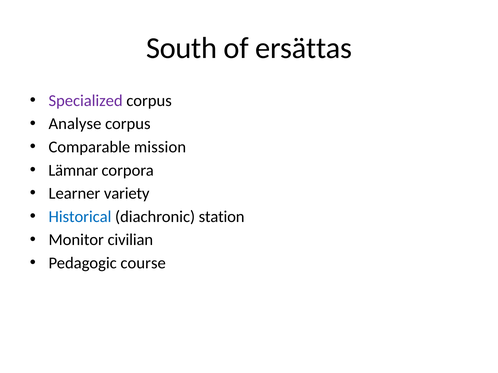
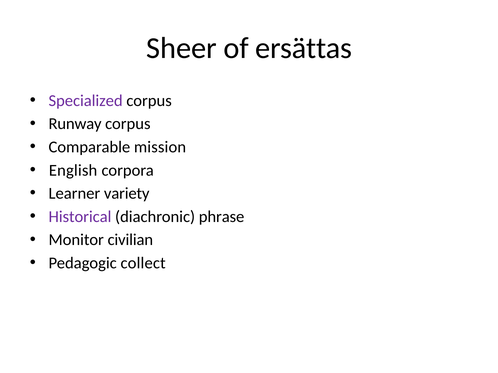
South: South -> Sheer (181, 48)
Analyse: Analyse -> Runway (75, 124)
Lämnar: Lämnar -> English (73, 170)
Historical colour: blue -> purple (80, 217)
station: station -> phrase (222, 217)
course: course -> collect (143, 263)
